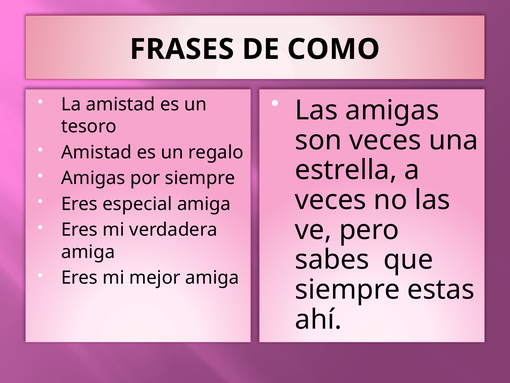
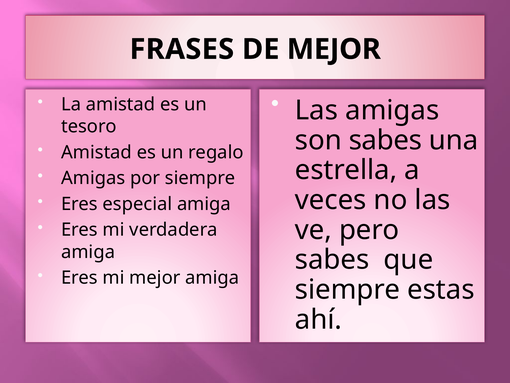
DE COMO: COMO -> MEJOR (334, 49)
son veces: veces -> sabes (385, 140)
